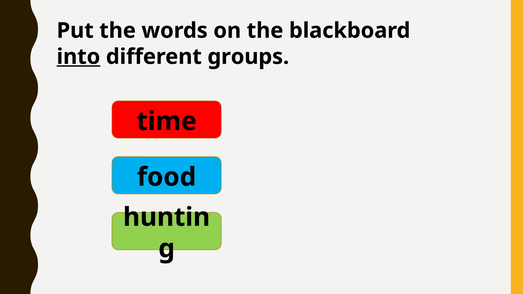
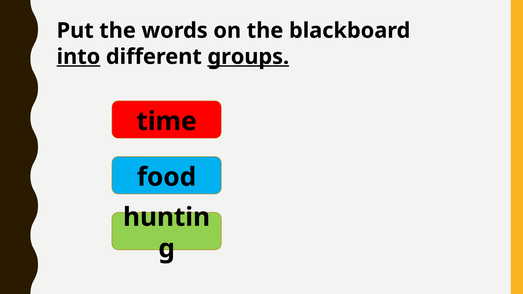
groups underline: none -> present (248, 57)
